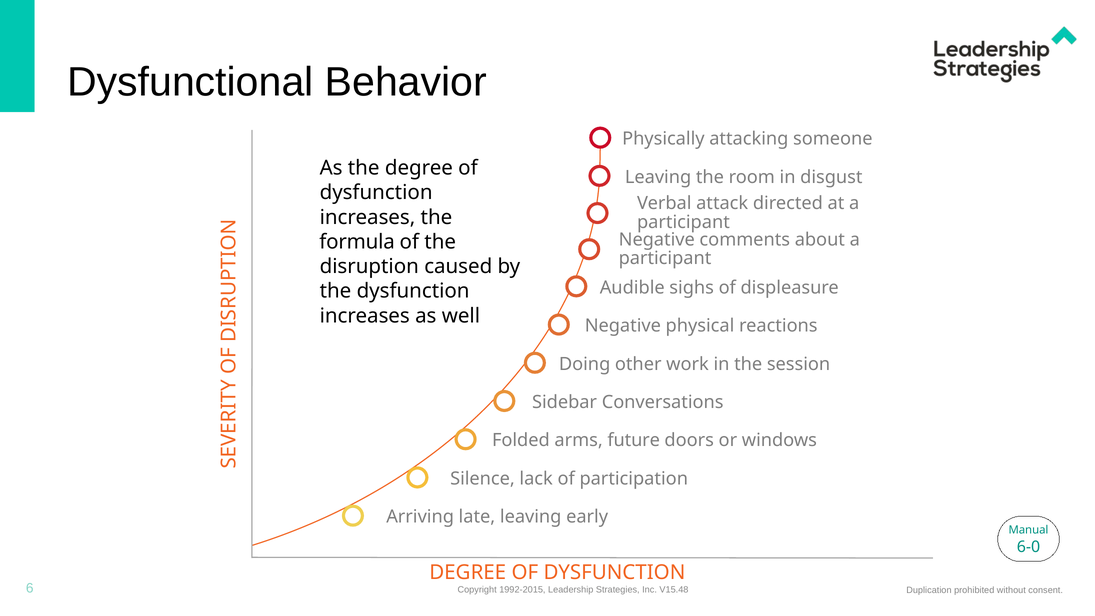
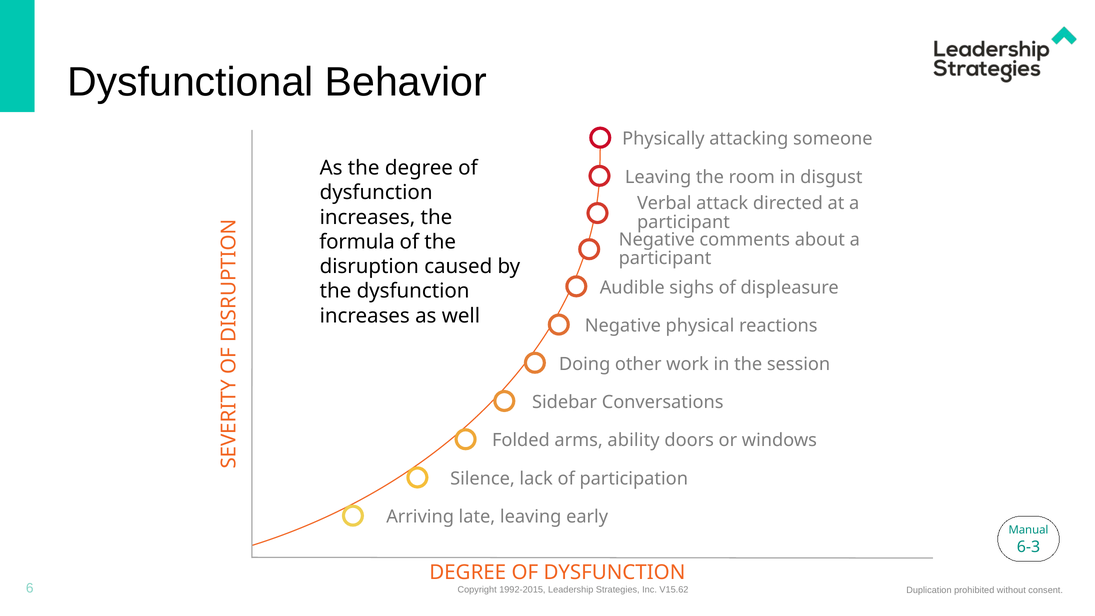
future: future -> ability (634, 440)
6-0: 6-0 -> 6-3 (1028, 547)
V15.48: V15.48 -> V15.62 (674, 590)
